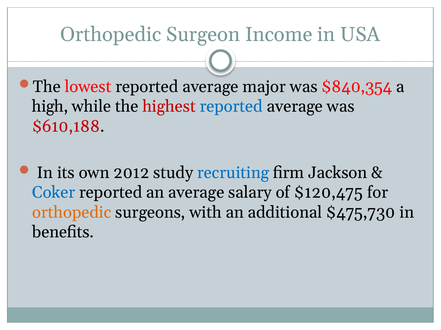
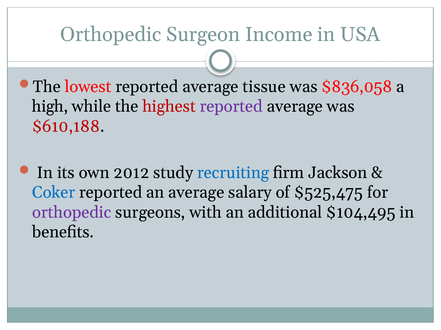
major: major -> tissue (264, 87)
$840,354: $840,354 -> $836,058 (357, 87)
reported colour: blue -> purple (231, 107)
$120,475: $120,475 -> $525,475 (328, 193)
orthopedic colour: orange -> purple (72, 213)
$475,730: $475,730 -> $104,495 (361, 213)
